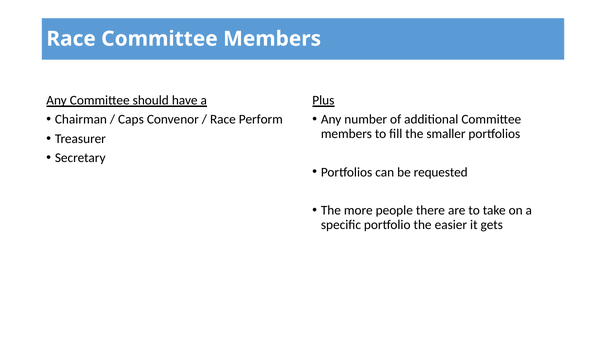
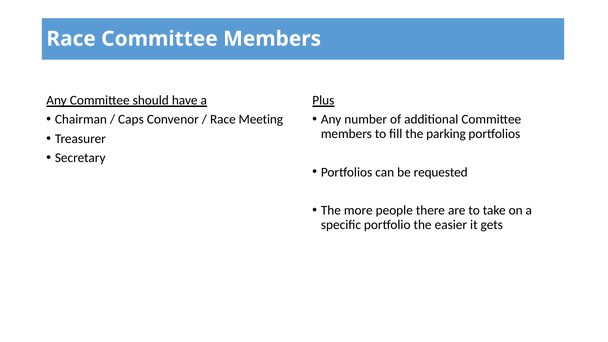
Perform: Perform -> Meeting (261, 120)
smaller: smaller -> parking (446, 134)
